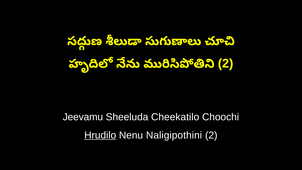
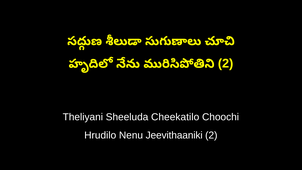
Jeevamu: Jeevamu -> Theliyani (83, 117)
Hrudilo underline: present -> none (100, 135)
Naligipothini: Naligipothini -> Jeevithaaniki (174, 135)
